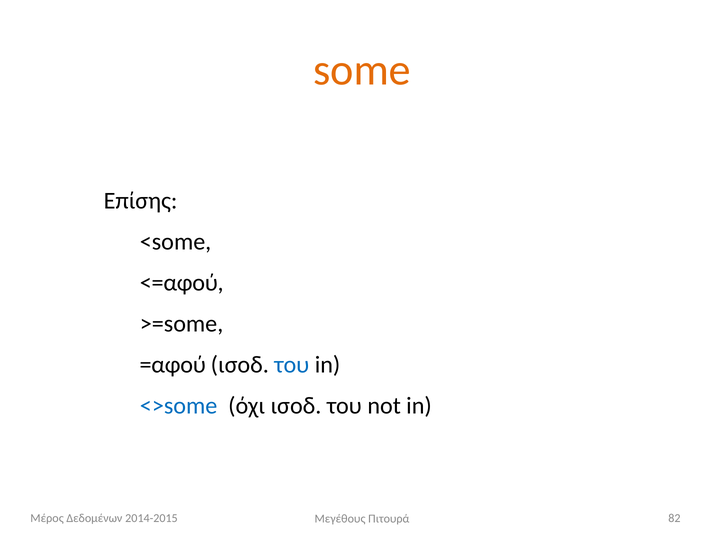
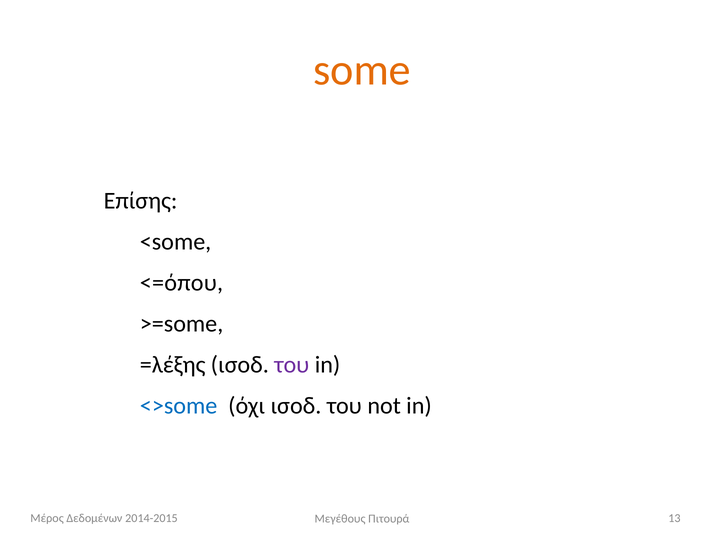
<=αφού: <=αφού -> <=όπου (181, 283)
=αφού: =αφού -> =λέξης (173, 365)
του colour: blue -> purple (292, 365)
82: 82 -> 13 (674, 518)
